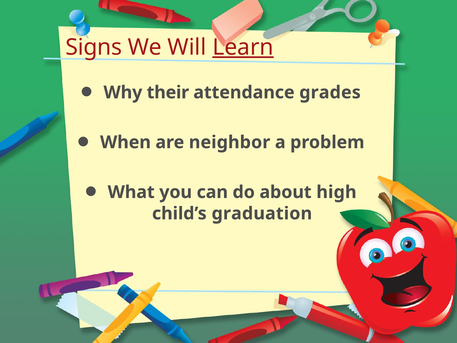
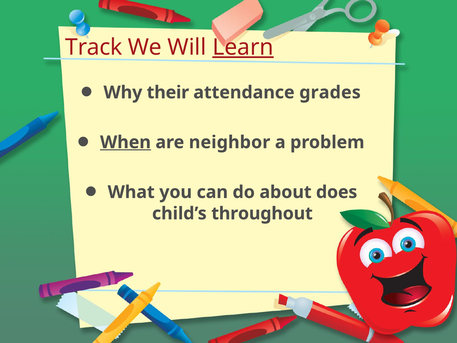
Signs: Signs -> Track (94, 47)
When underline: none -> present (125, 142)
high: high -> does (337, 192)
graduation: graduation -> throughout (262, 213)
